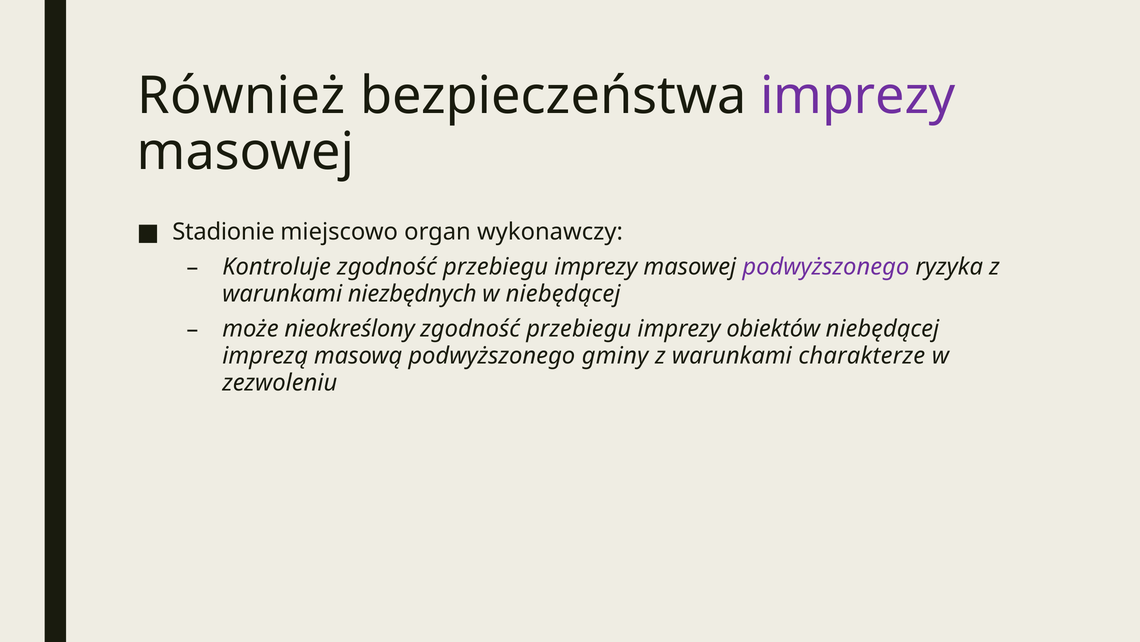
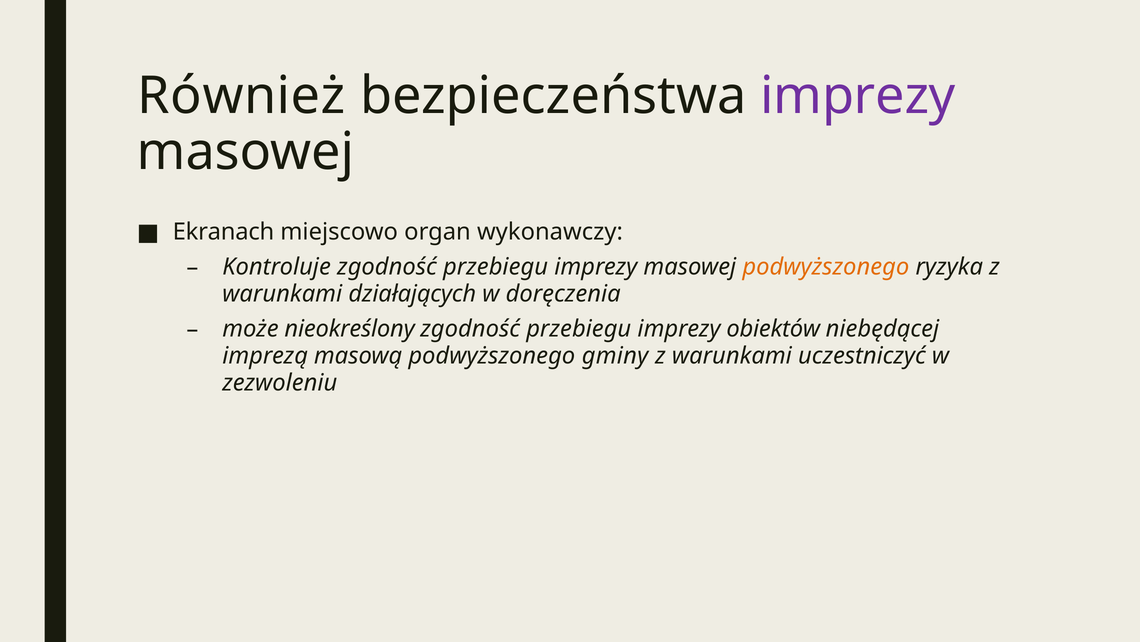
Stadionie: Stadionie -> Ekranach (223, 232)
podwyższonego colour: purple -> orange (826, 267)
niezbędnych: niezbędnych -> działających (412, 294)
w niebędącej: niebędącej -> doręczenia (563, 294)
charakterze: charakterze -> uczestniczyć (862, 355)
